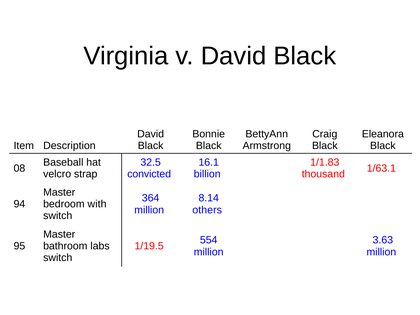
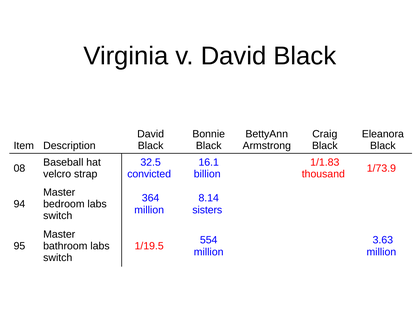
1/63.1: 1/63.1 -> 1/73.9 (381, 168)
bedroom with: with -> labs (97, 204)
others: others -> sisters (207, 210)
